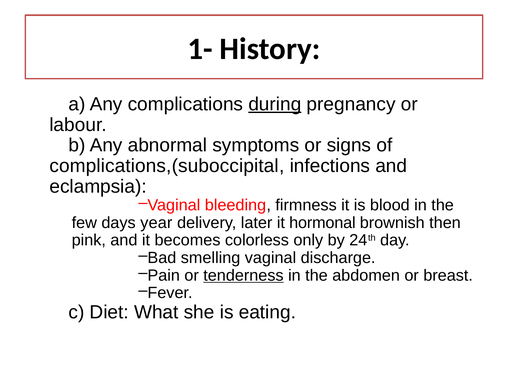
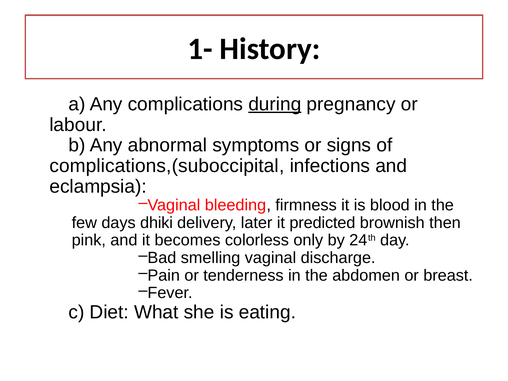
year: year -> dhiki (157, 223)
hormonal: hormonal -> predicted (322, 223)
tenderness underline: present -> none (243, 275)
